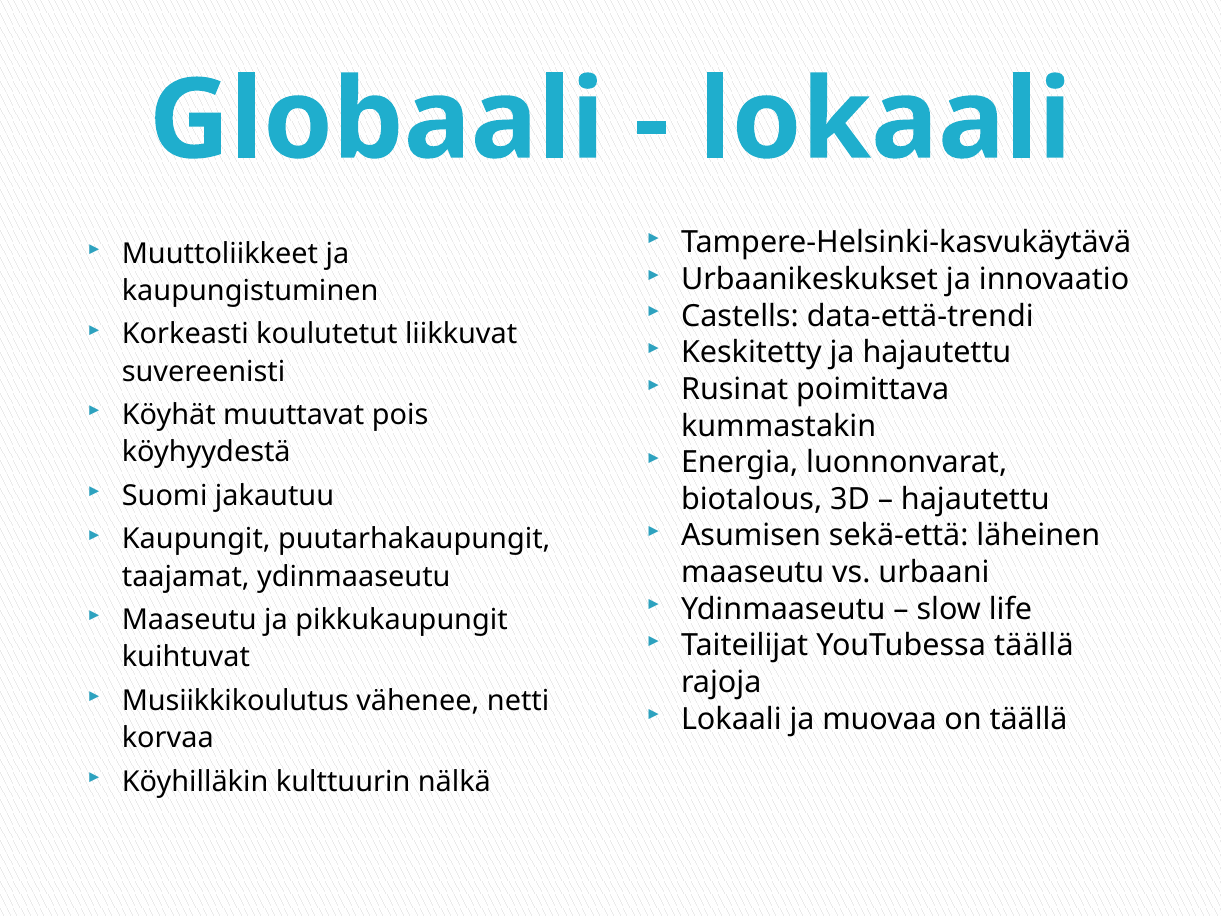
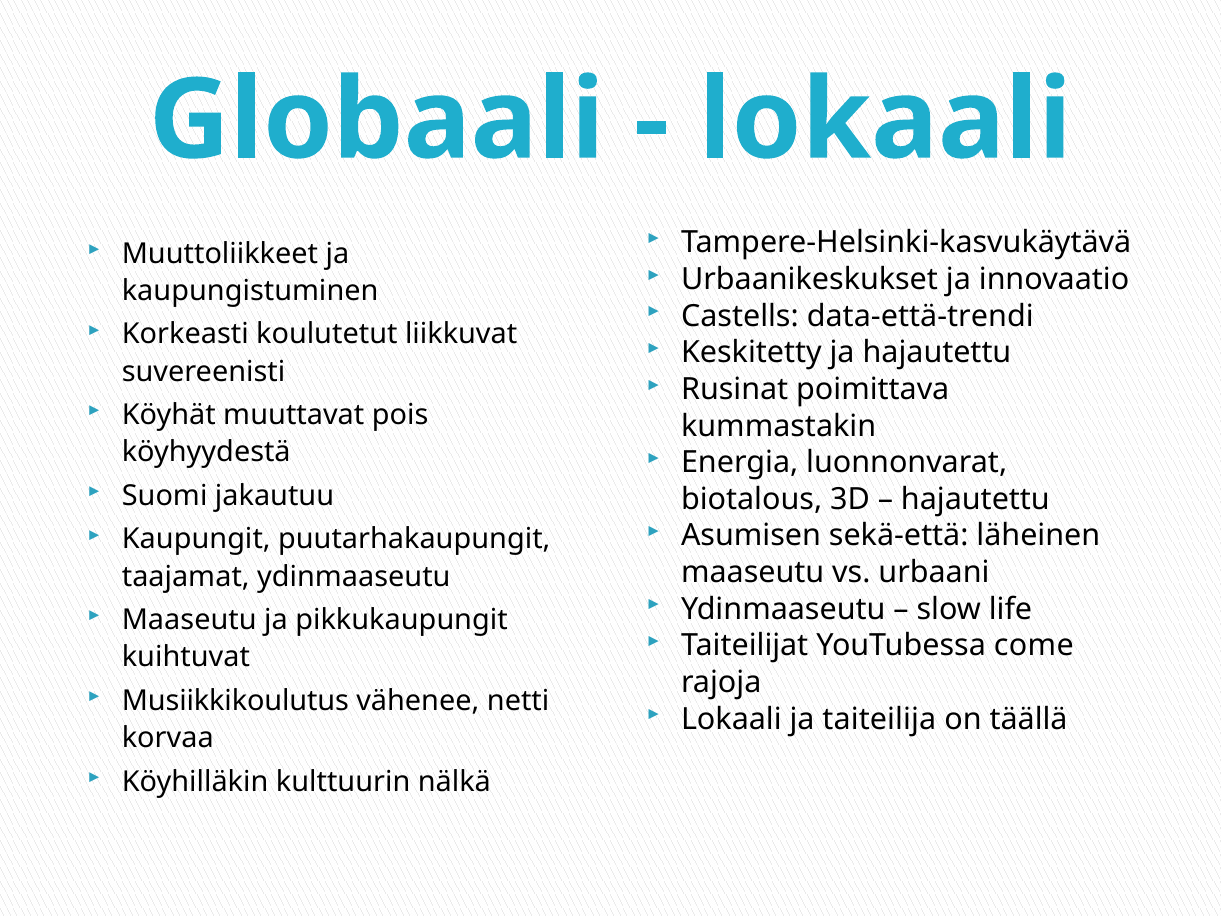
YouTubessa täällä: täällä -> come (1034, 646)
muovaa: muovaa -> taiteilija (879, 719)
